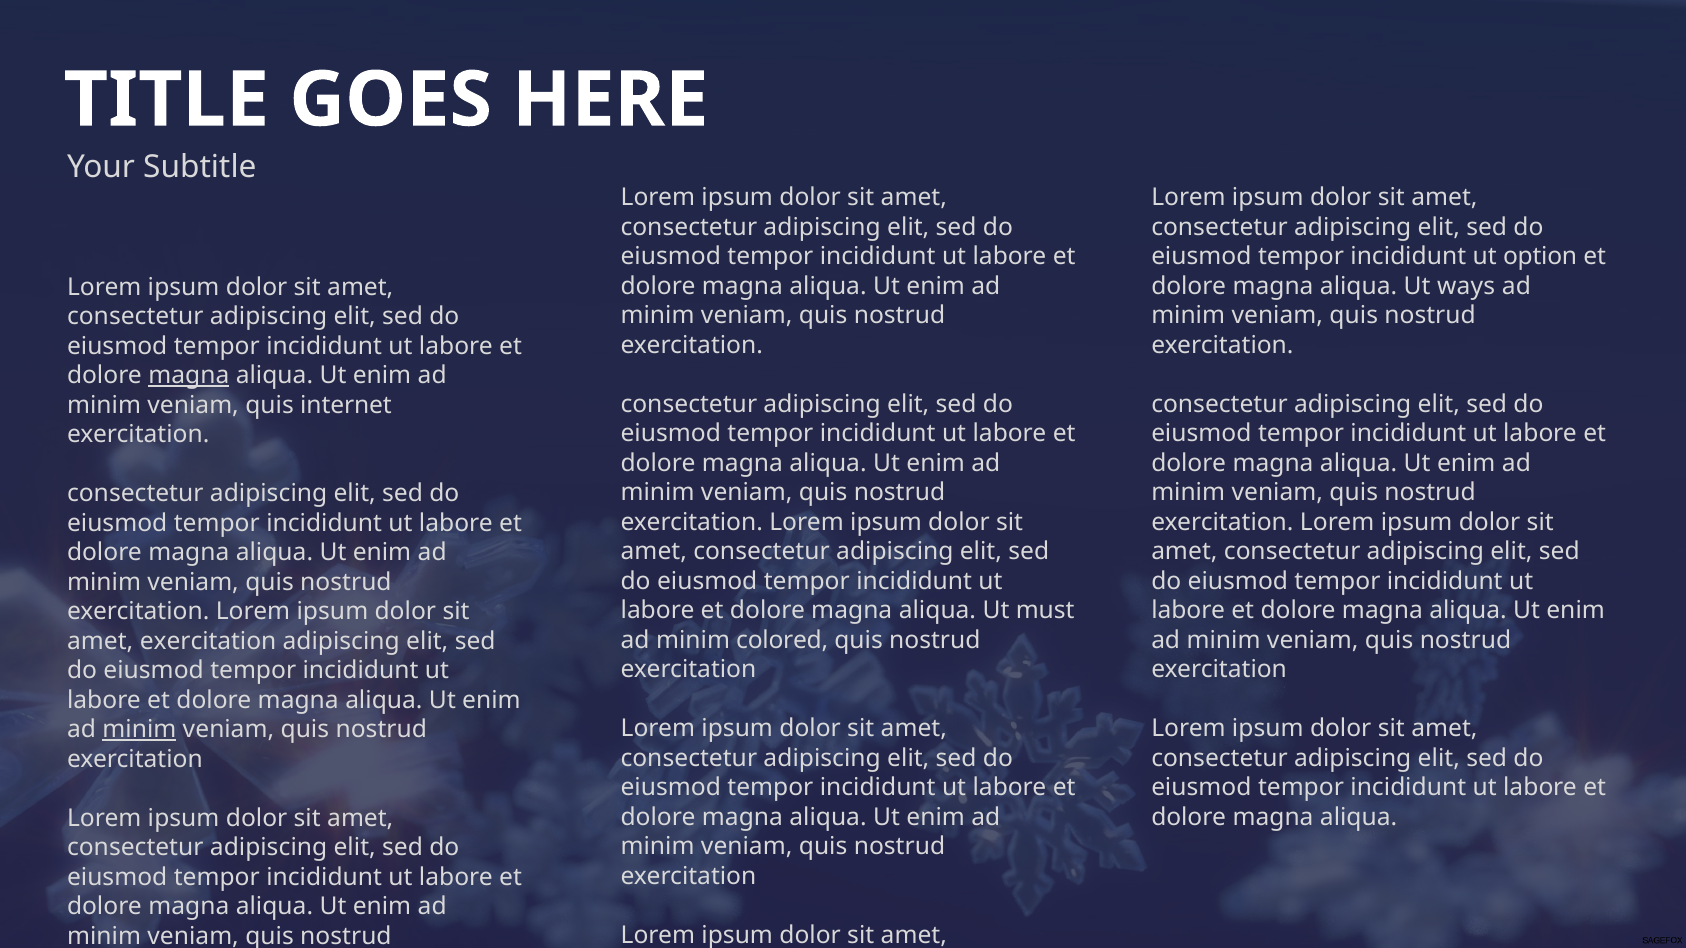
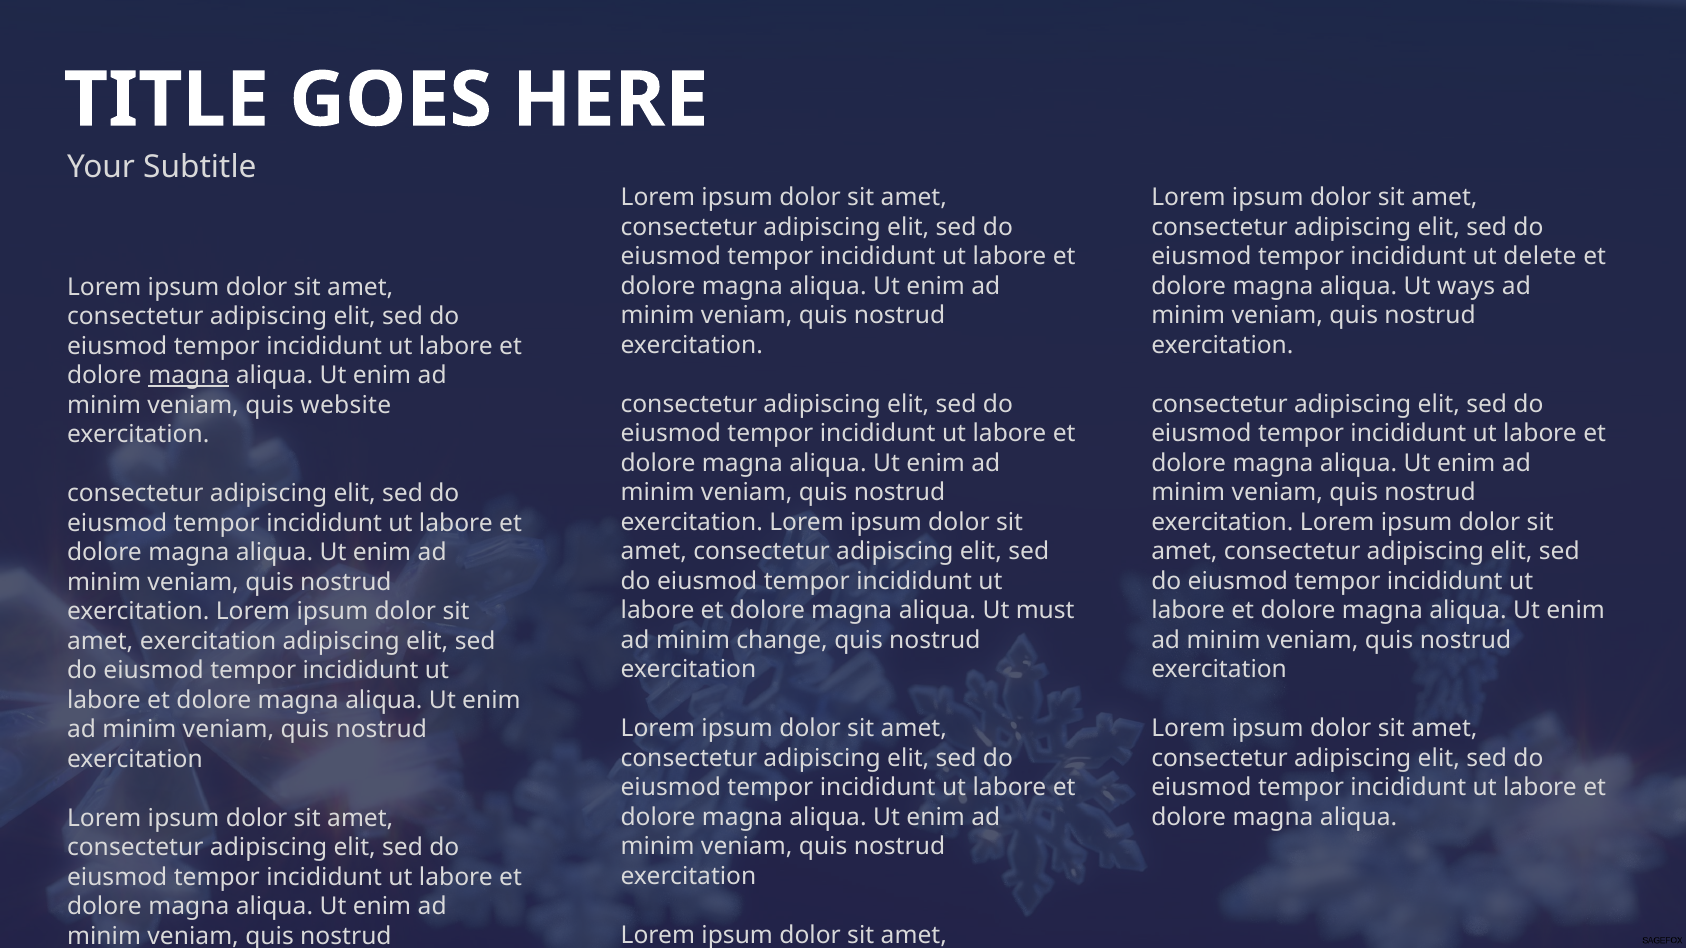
option: option -> delete (1540, 257)
internet: internet -> website (346, 405)
colored: colored -> change (782, 641)
minim underline: present -> none (139, 730)
